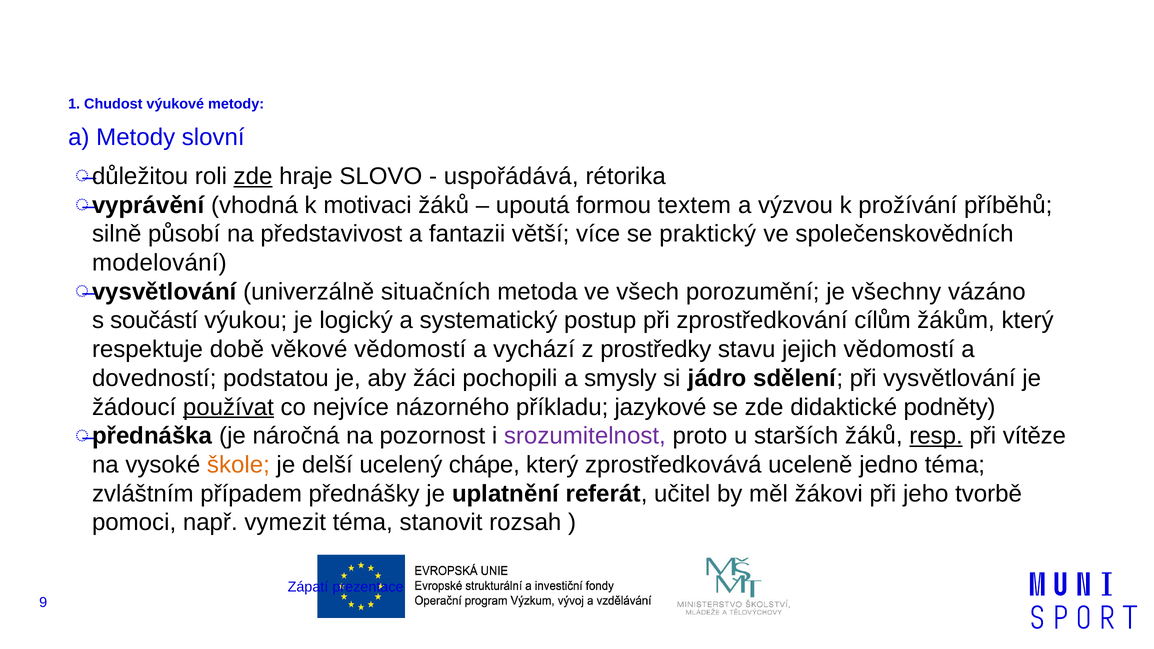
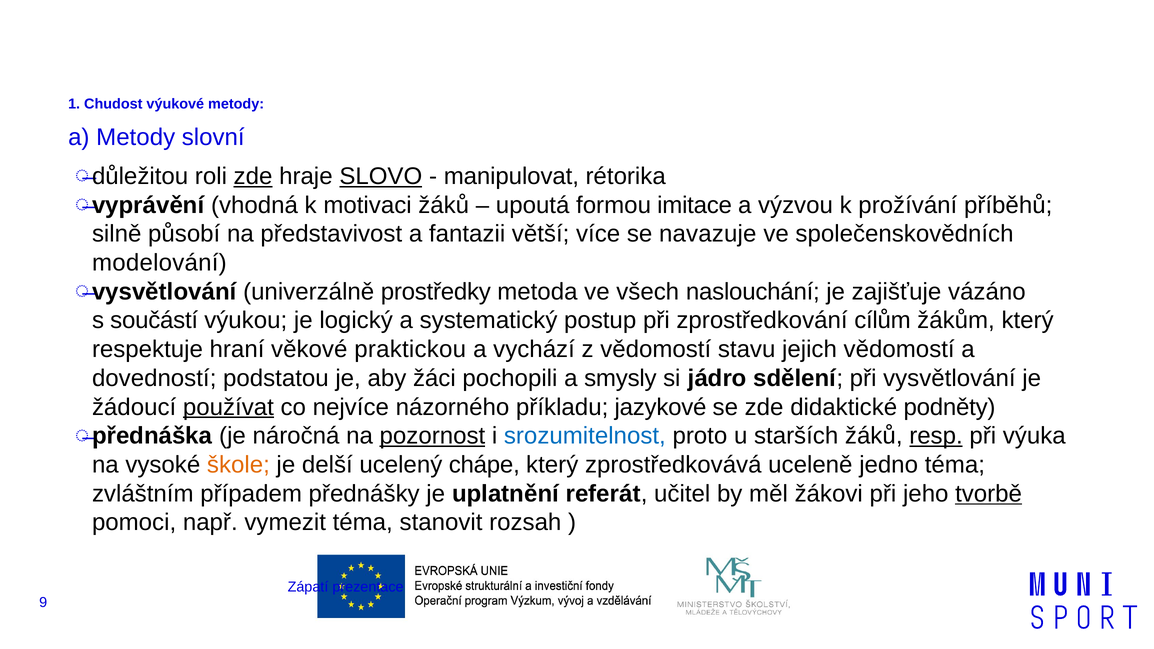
SLOVO underline: none -> present (381, 176)
uspořádává: uspořádává -> manipulovat (511, 176)
textem: textem -> imitace (695, 205)
praktický: praktický -> navazuje (708, 234)
situačních: situačních -> prostředky (436, 292)
porozumění: porozumění -> naslouchání (753, 292)
všechny: všechny -> zajišťuje (897, 292)
době: době -> hraní (237, 349)
věkové vědomostí: vědomostí -> praktickou (410, 349)
z prostředky: prostředky -> vědomostí (656, 349)
pozornost underline: none -> present (432, 436)
srozumitelnost colour: purple -> blue (585, 436)
vítěze: vítěze -> výuka (1034, 436)
tvorbě underline: none -> present (989, 494)
